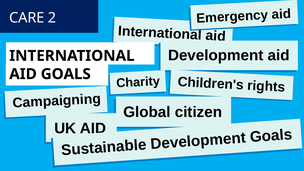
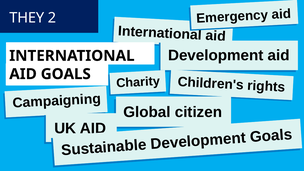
CARE: CARE -> THEY (27, 18)
